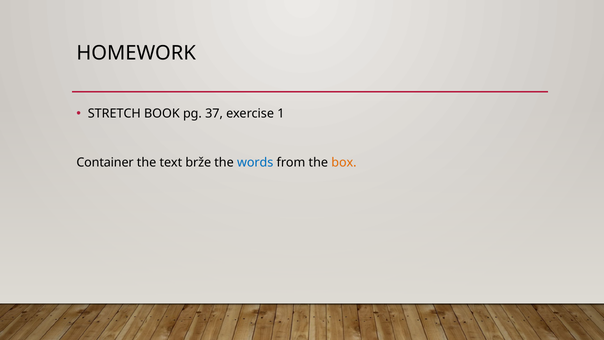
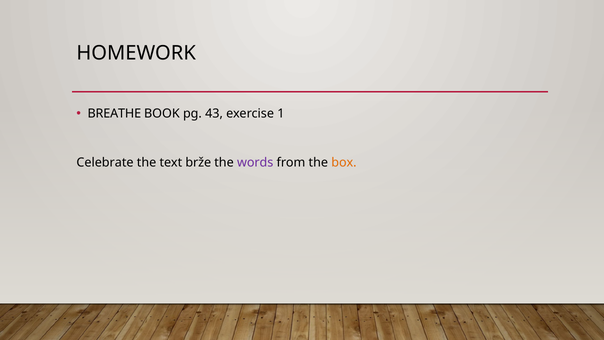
STRETCH: STRETCH -> BREATHE (114, 114)
37: 37 -> 43 (214, 114)
Container: Container -> Celebrate (105, 162)
words colour: blue -> purple (255, 162)
